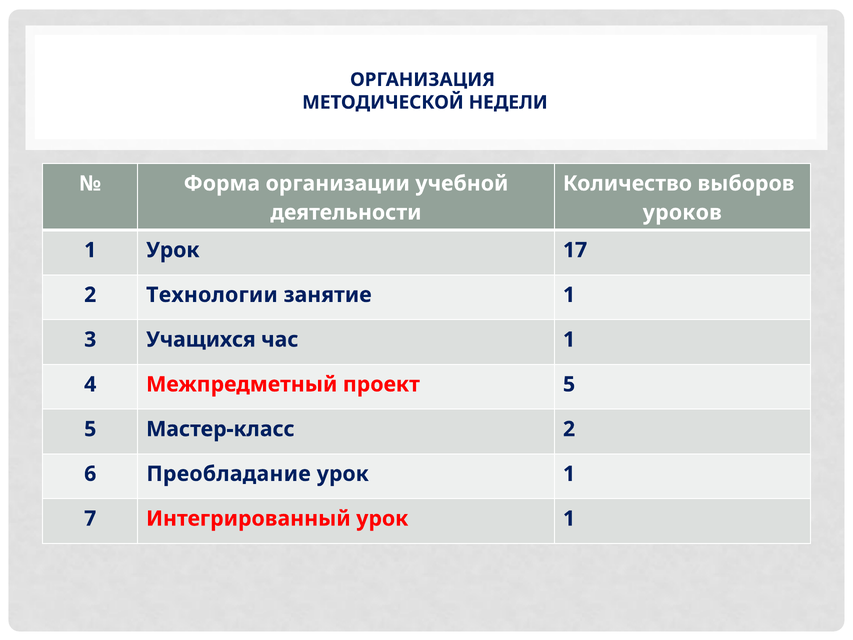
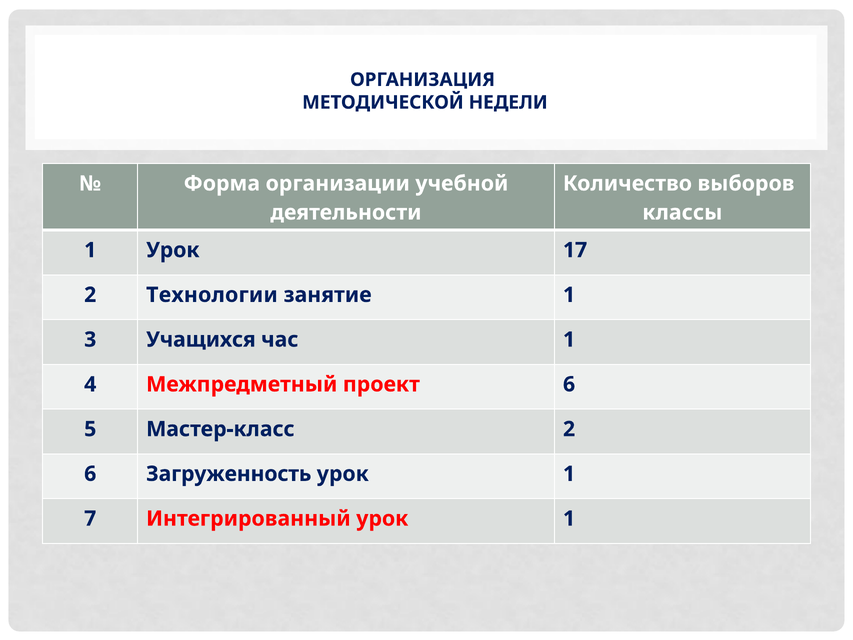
уроков: уроков -> классы (682, 212)
проект 5: 5 -> 6 (569, 384)
Преобладание: Преобладание -> Загруженность (229, 474)
